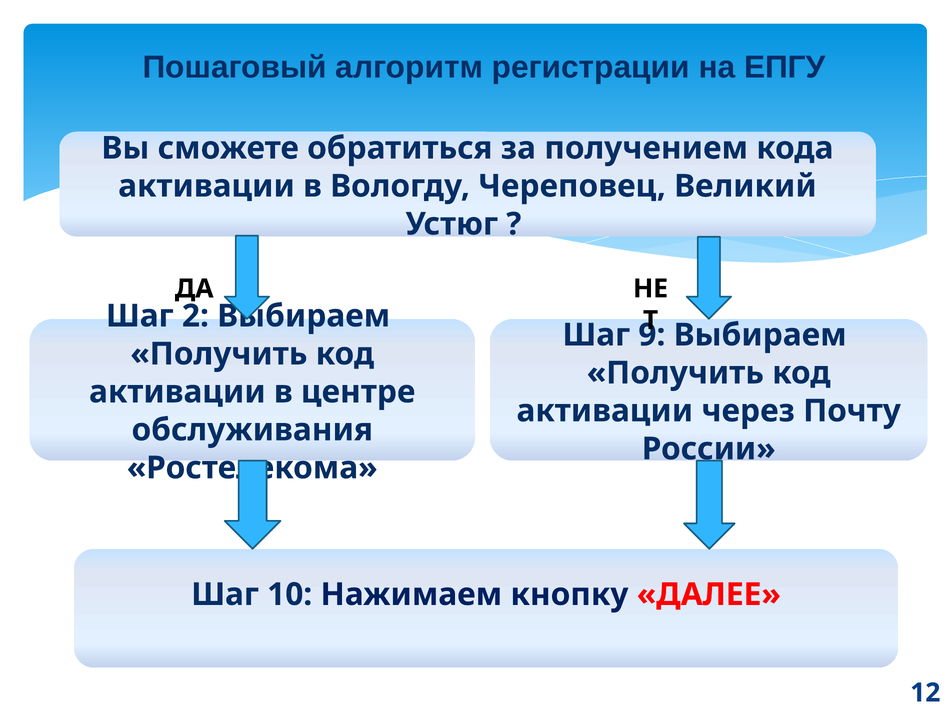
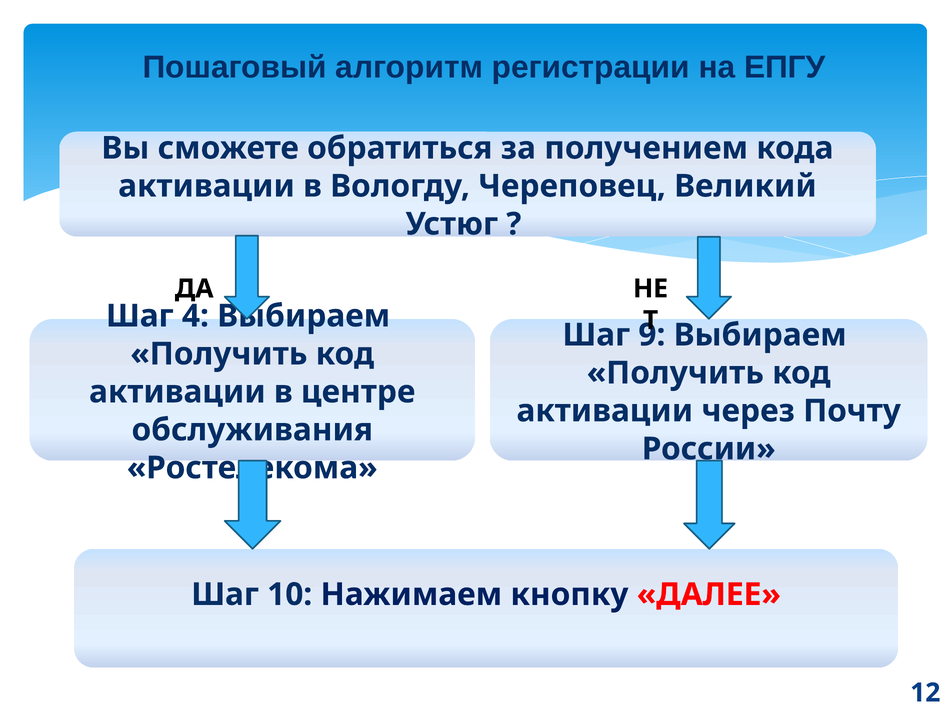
2: 2 -> 4 (195, 316)
